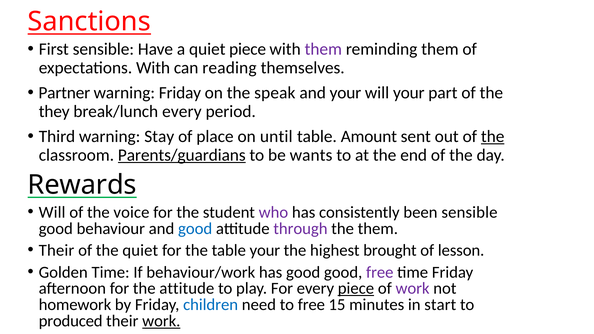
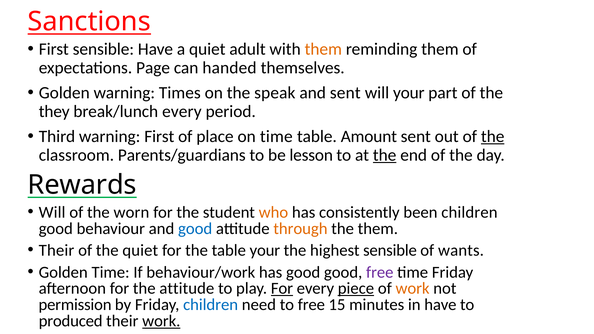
quiet piece: piece -> adult (248, 49)
them colour: purple -> orange (323, 49)
expectations With: With -> Page (153, 68)
reading: reading -> handed (229, 68)
Partner: Partner -> Golden (64, 93)
warning Friday: Friday -> Times (180, 93)
and your: your -> sent (345, 93)
warning Stay: Stay -> First (159, 136)
on until: until -> time (276, 136)
Parents/guardians underline: present -> none (182, 155)
wants: wants -> lesson (311, 155)
the underline: none -> present (385, 155)
voice: voice -> worn (131, 212)
who colour: purple -> orange (273, 212)
been sensible: sensible -> children (469, 212)
through colour: purple -> orange (300, 229)
highest brought: brought -> sensible (390, 250)
lesson: lesson -> wants (461, 250)
For underline: none -> present (282, 289)
work colour: purple -> orange (413, 289)
homework: homework -> permission (75, 305)
in start: start -> have (440, 305)
